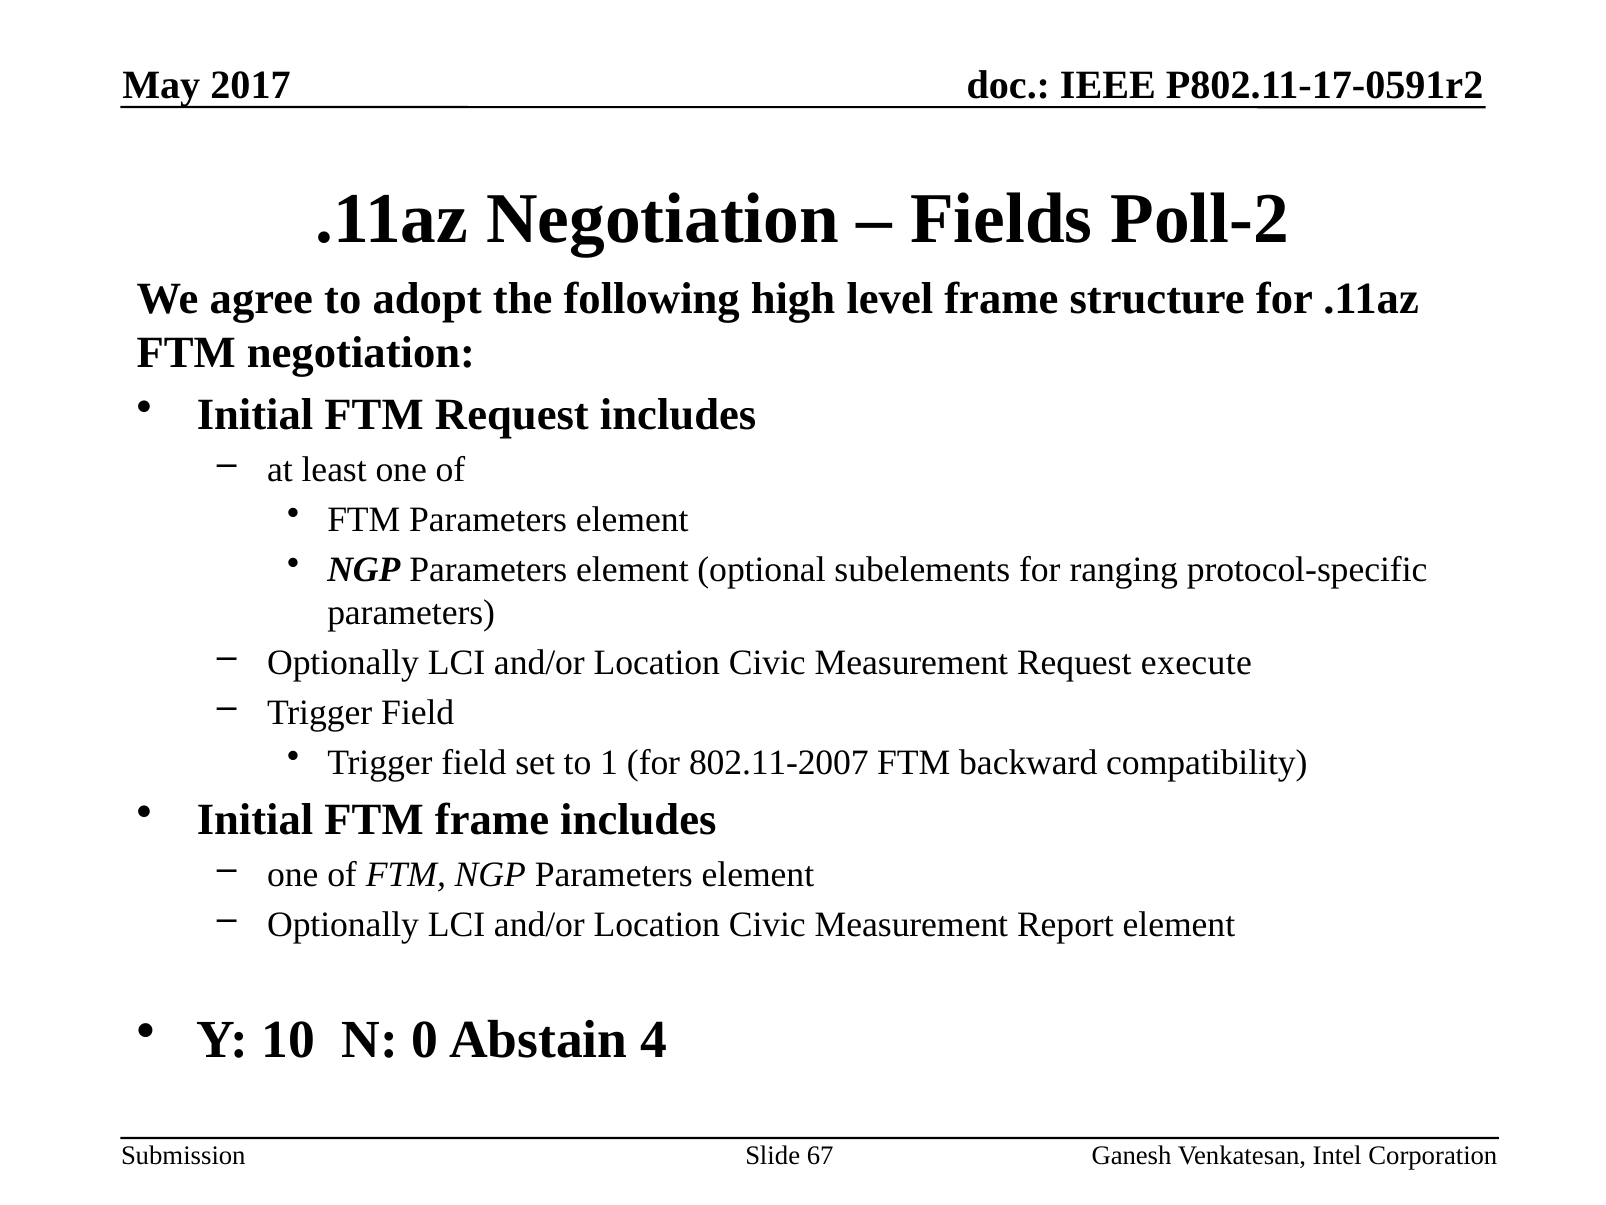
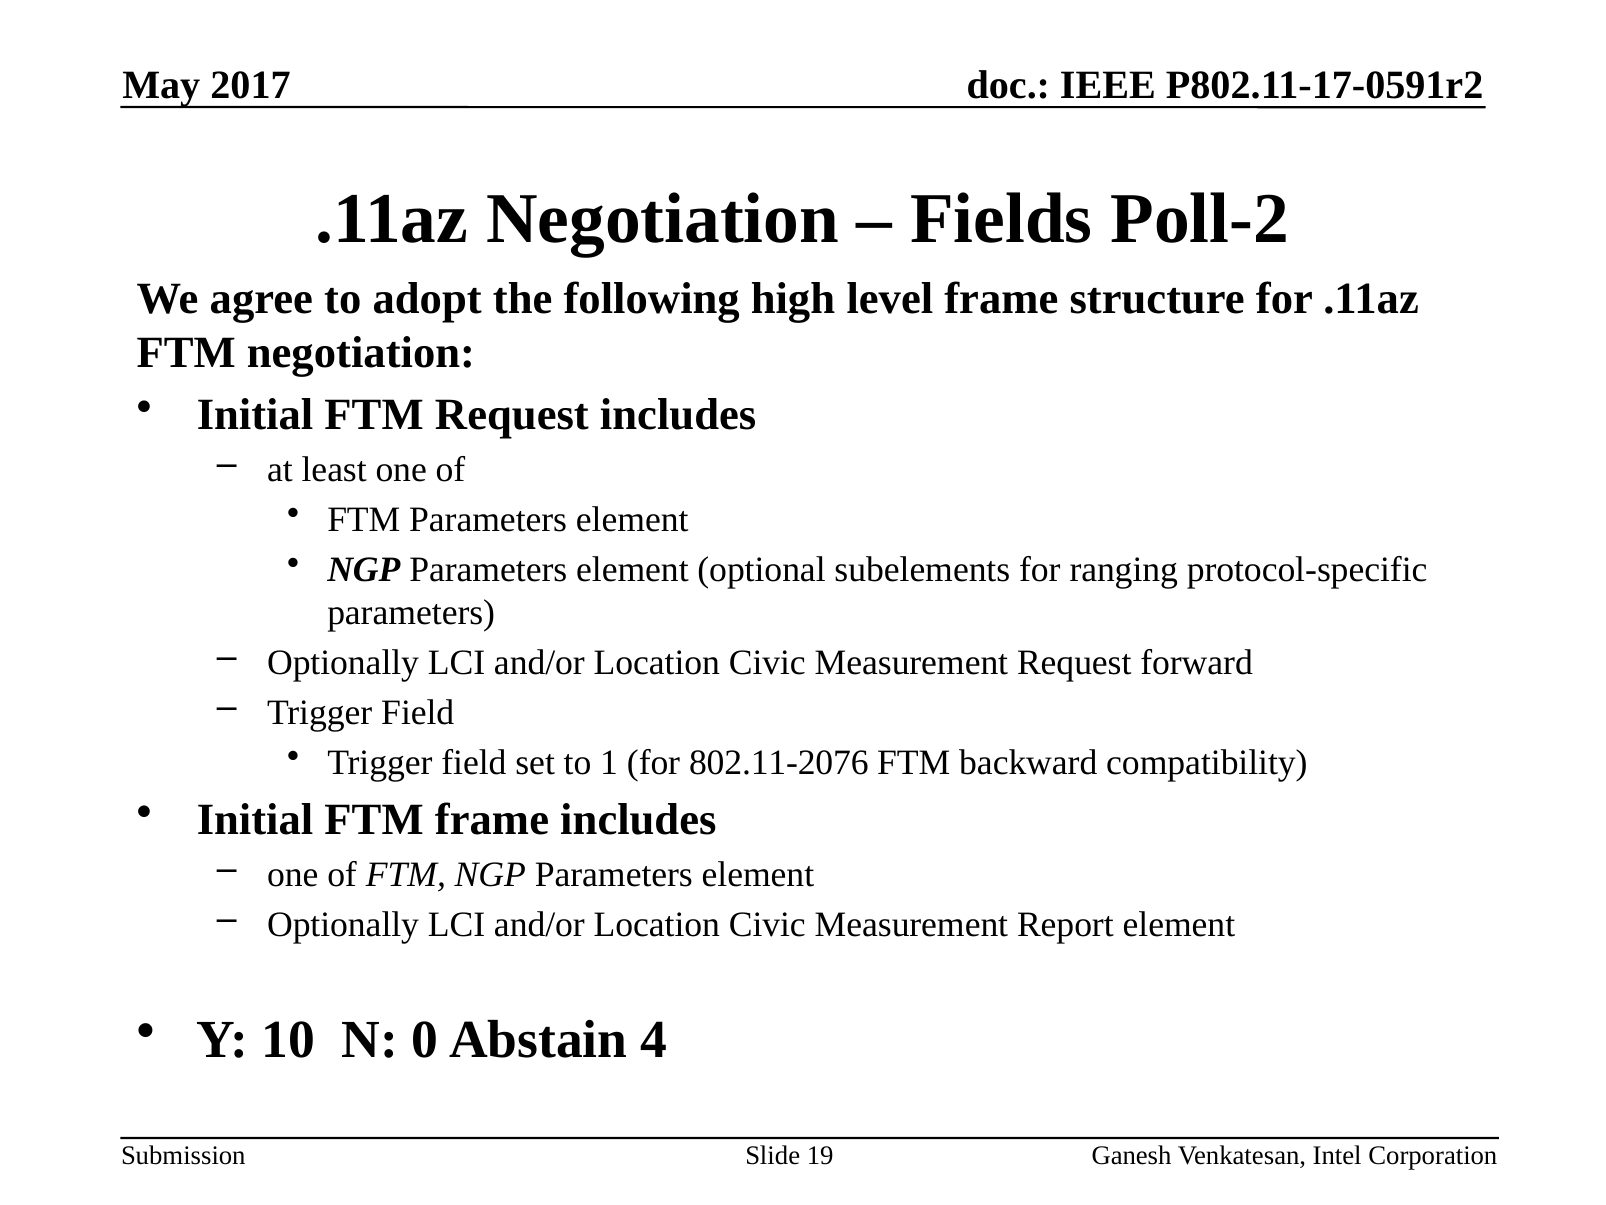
execute: execute -> forward (1197, 662)
802.11-2007: 802.11-2007 -> 802.11-2076 (779, 762)
67: 67 -> 19 (820, 1155)
